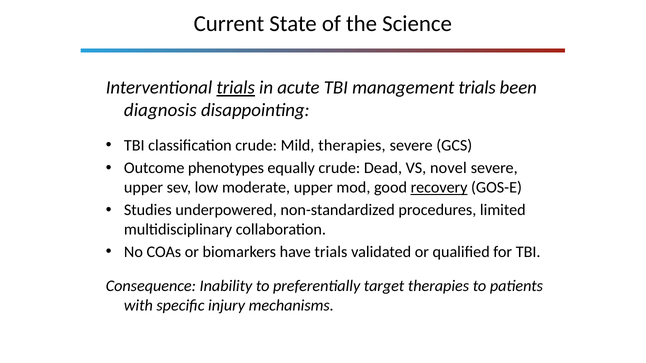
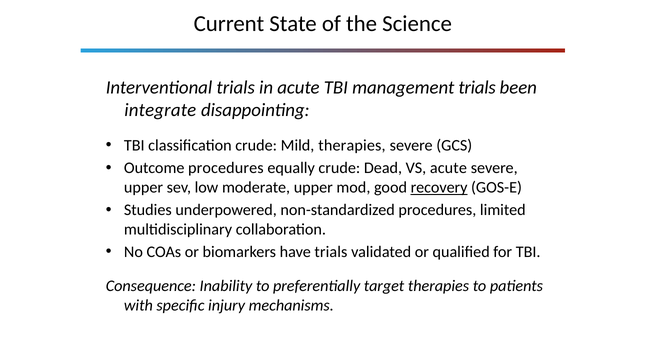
trials underline: present -> none (236, 88)
diagnosis: diagnosis -> integrate (160, 110)
Outcome phenotypes: phenotypes -> procedures (226, 168)
VS novel: novel -> acute (448, 168)
